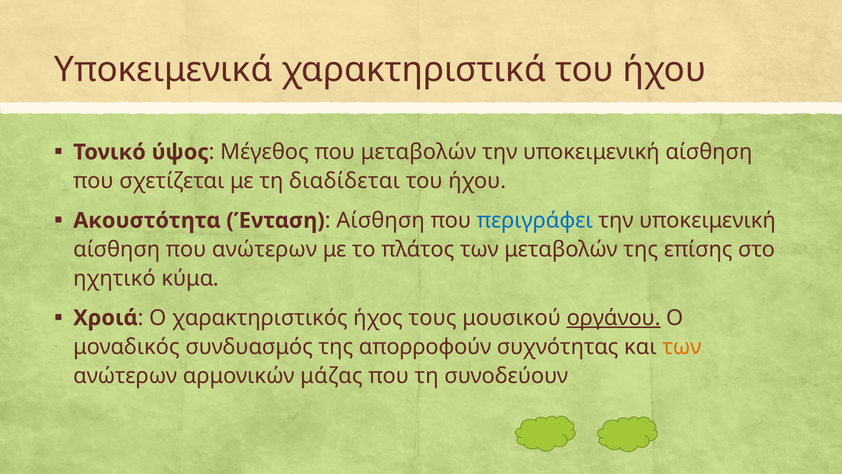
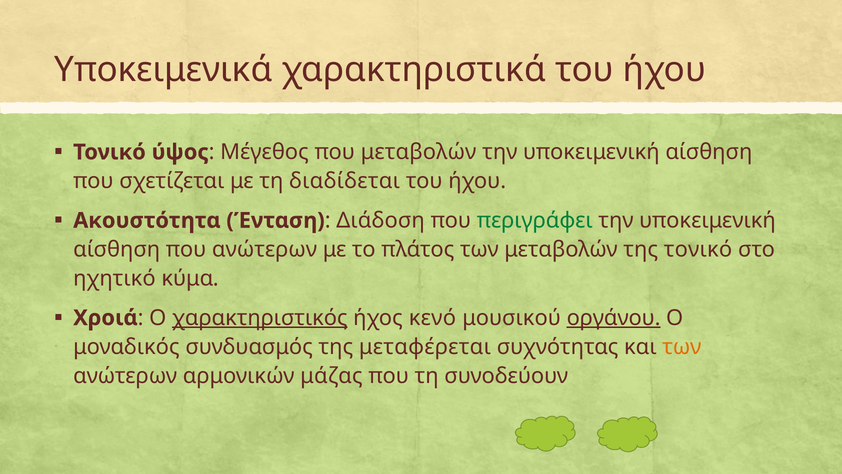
Αίσθηση: Αίσθηση -> Διάδοση (381, 220)
περιγράφει colour: blue -> green (535, 220)
της επίσης: επίσης -> τονικό (698, 249)
χαρακτηριστικός underline: none -> present (260, 318)
τους: τους -> κενό (432, 318)
απορροφούν: απορροφούν -> μεταφέρεται (425, 347)
